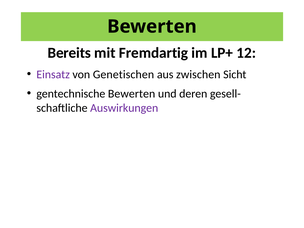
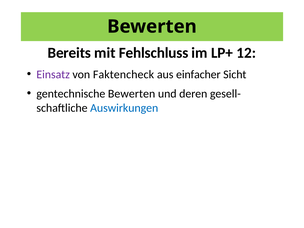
Fremdartig: Fremdartig -> Fehlschluss (154, 53)
Genetischen: Genetischen -> Faktencheck (124, 74)
zwischen: zwischen -> einfacher (198, 74)
Auswirkungen colour: purple -> blue (124, 108)
